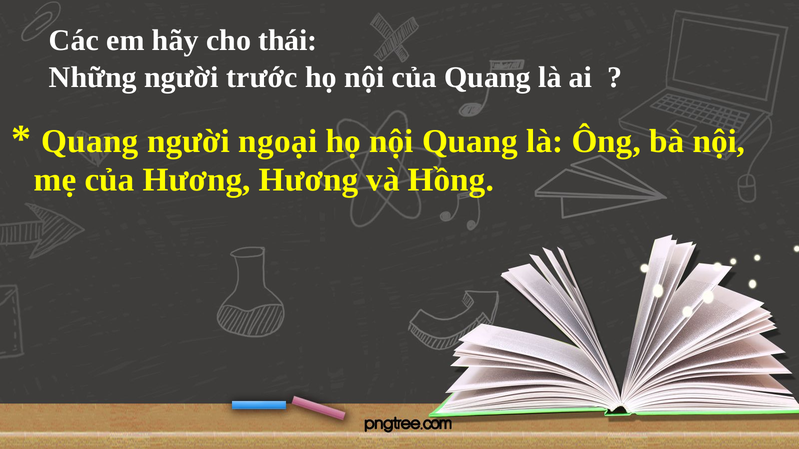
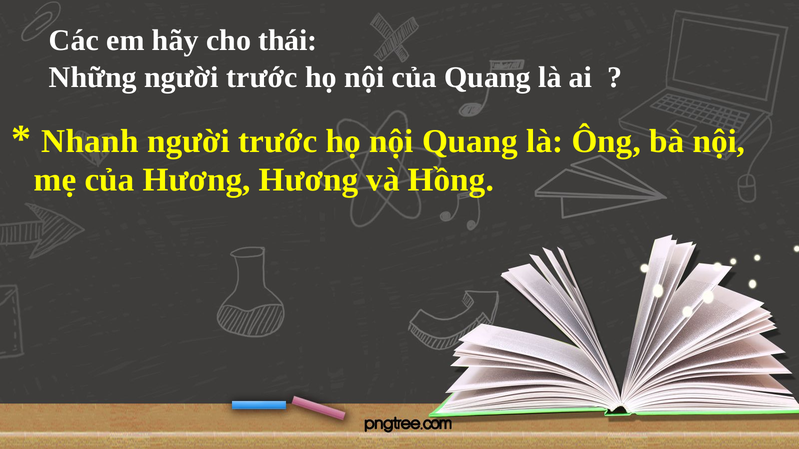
Quang: Quang -> Nhanh (90, 142)
ngoại: ngoại -> trước (278, 142)
